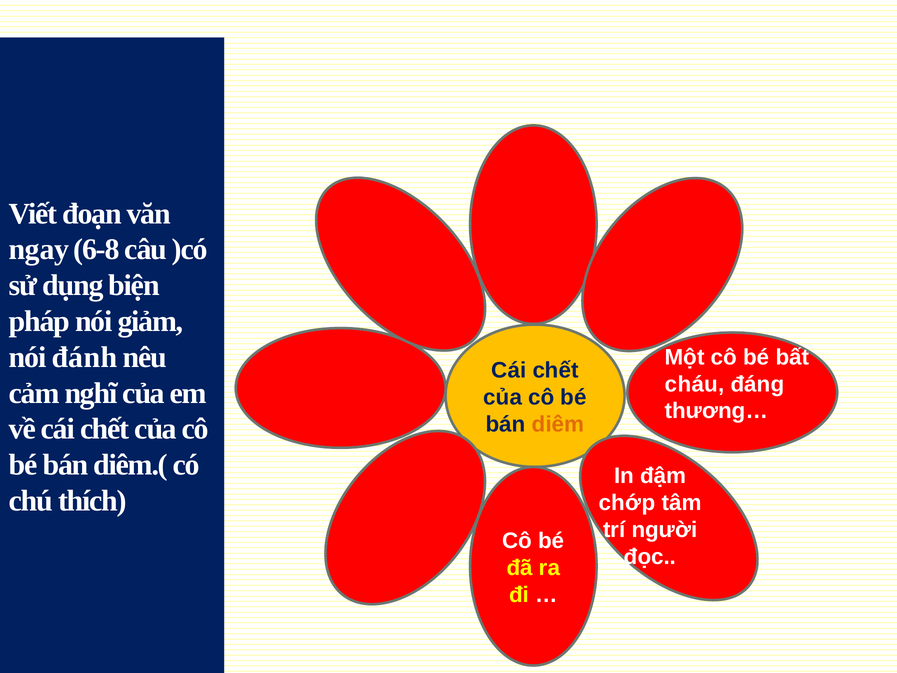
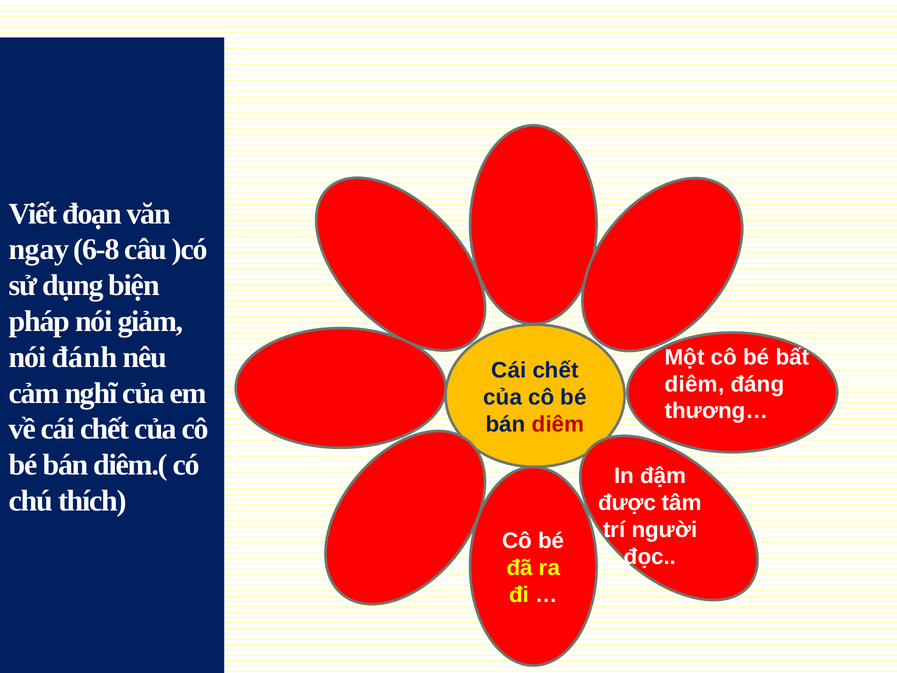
cháu: cháu -> diêm (695, 384)
diêm colour: orange -> red (558, 424)
chớp: chớp -> được (627, 503)
